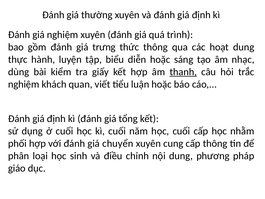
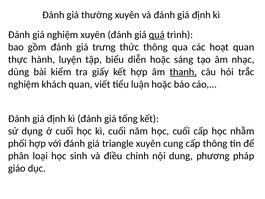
quá underline: none -> present (157, 35)
hoạt dung: dung -> quan (244, 47)
chuyển: chuyển -> triangle (118, 143)
